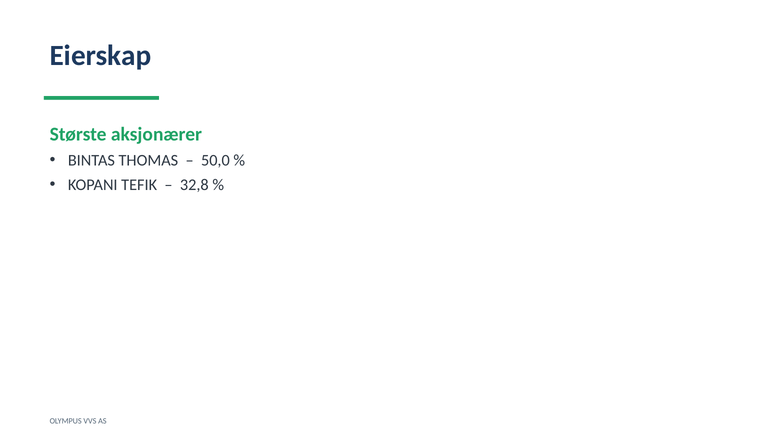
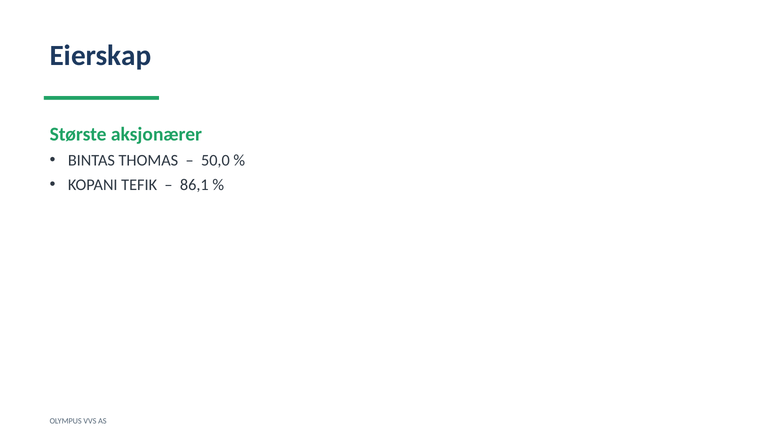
32,8: 32,8 -> 86,1 (194, 185)
